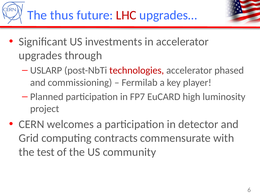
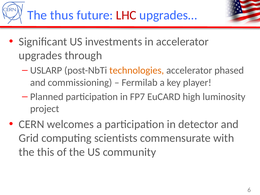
technologies colour: red -> orange (137, 70)
contracts: contracts -> scientists (116, 138)
test: test -> this (46, 152)
